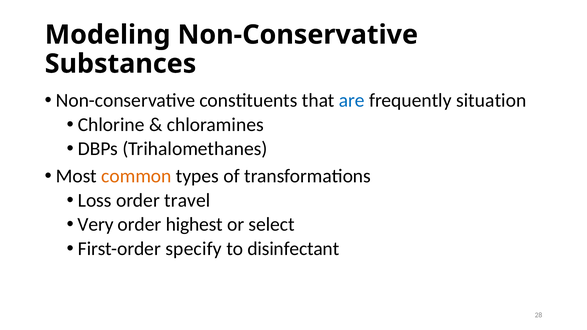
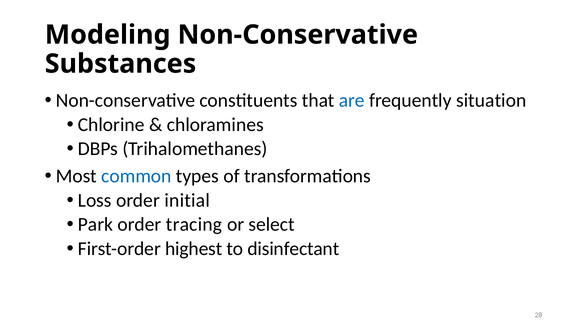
common colour: orange -> blue (136, 176)
travel: travel -> initial (187, 200)
Very: Very -> Park (95, 225)
highest: highest -> tracing (194, 225)
specify: specify -> highest (194, 249)
